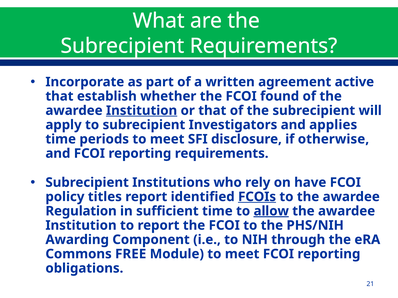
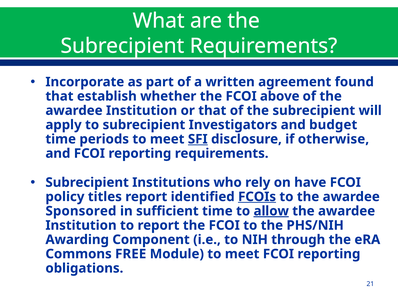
active: active -> found (354, 82)
found: found -> above (280, 96)
Institution underline: present -> none (142, 111)
applies: applies -> budget (333, 125)
SFI underline: none -> present (198, 139)
Regulation: Regulation -> Sponsored (81, 211)
